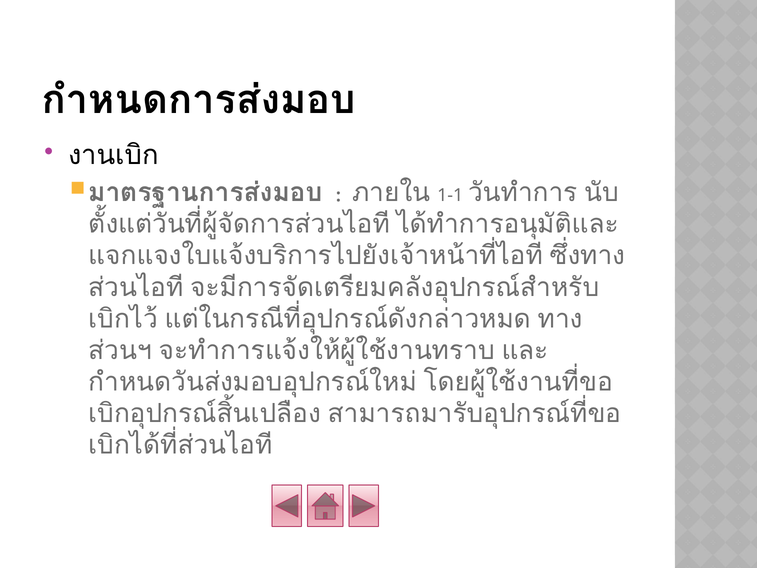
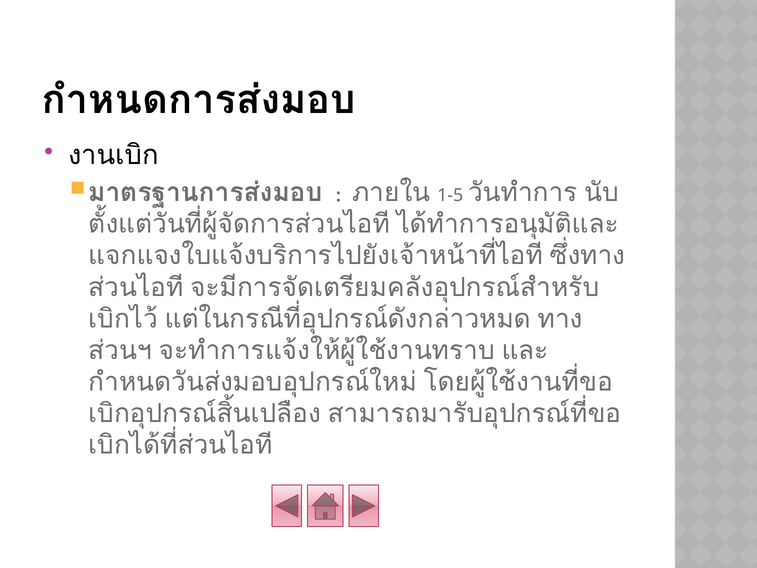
1-1: 1-1 -> 1-5 (450, 195)
